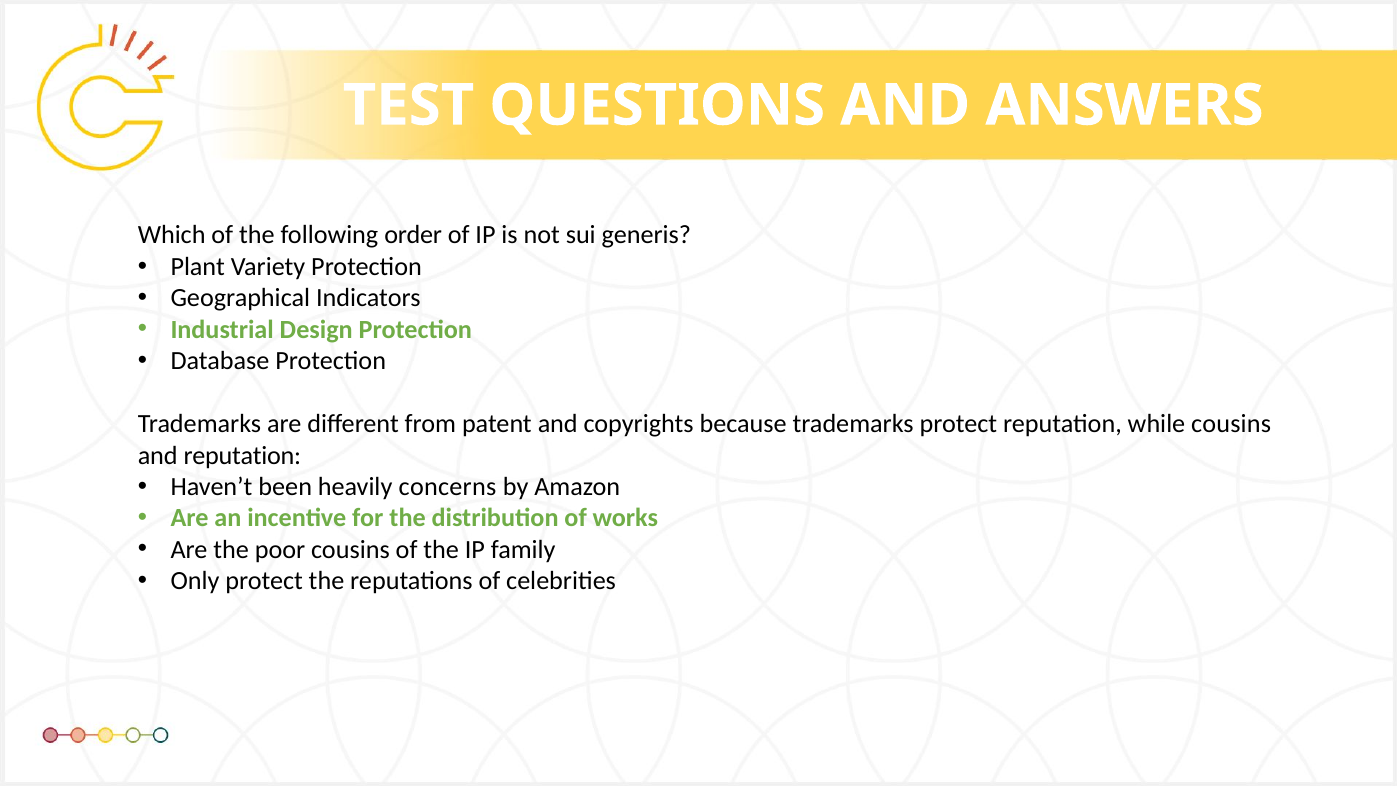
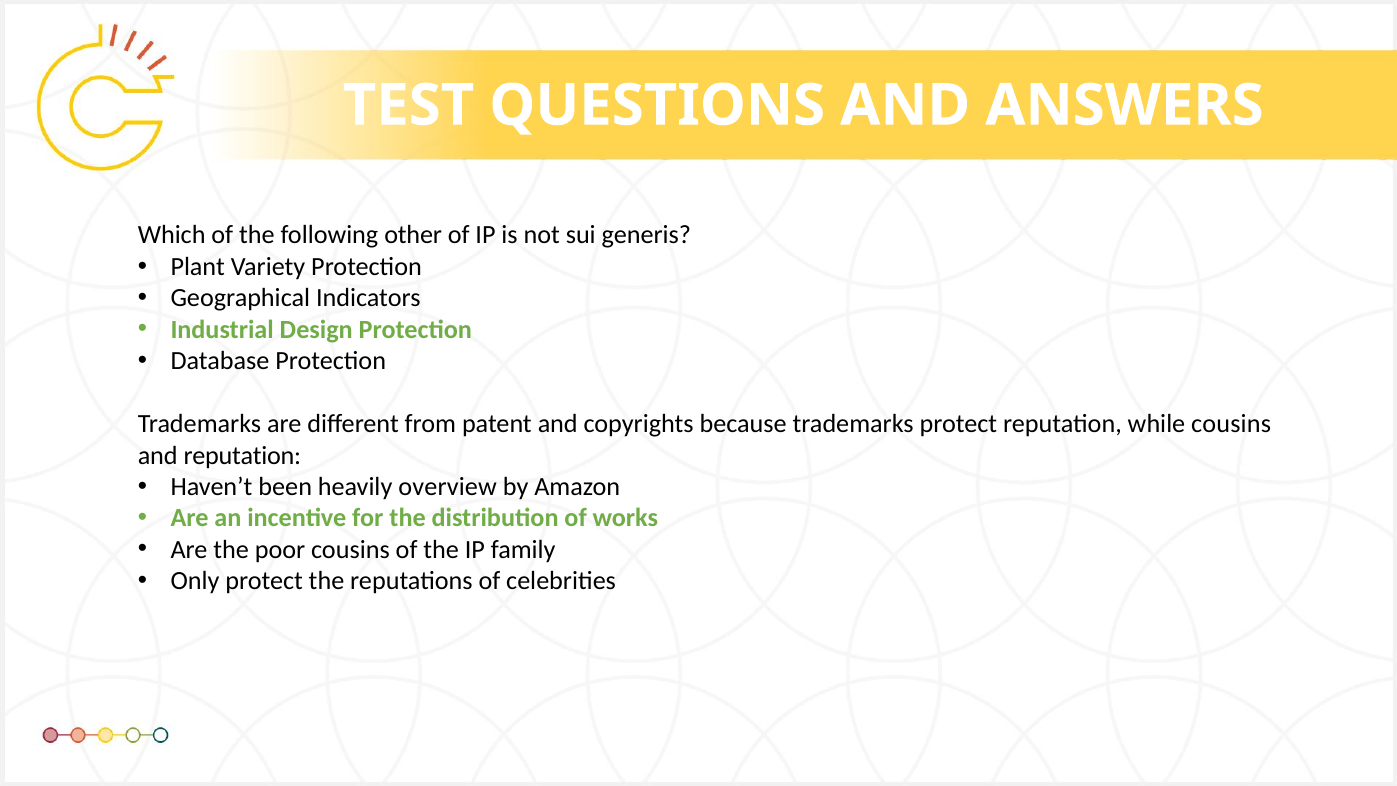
order: order -> other (413, 235)
concerns: concerns -> overview (448, 487)
